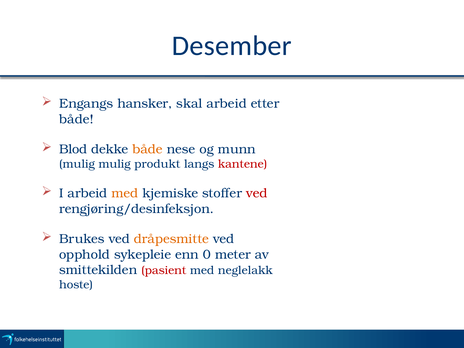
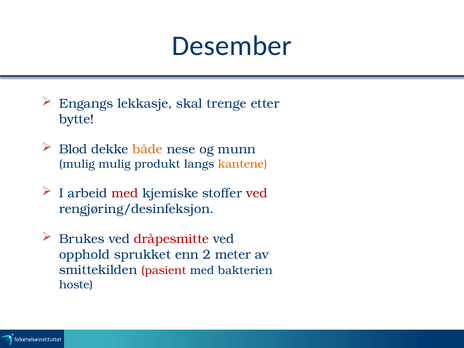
hansker: hansker -> lekkasje (145, 104)
skal arbeid: arbeid -> trenge (227, 104)
både: både -> bytte (77, 119)
kantene colour: red -> orange (243, 164)
med colour: orange -> red (125, 193)
dråpesmitte colour: orange -> red (171, 239)
sykepleie: sykepleie -> sprukket (143, 254)
0: 0 -> 2 (207, 254)
neglelakk: neglelakk -> bakterien (245, 270)
